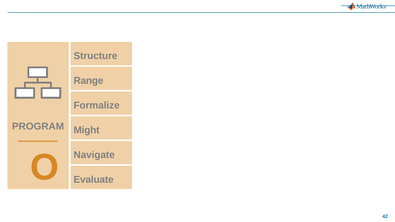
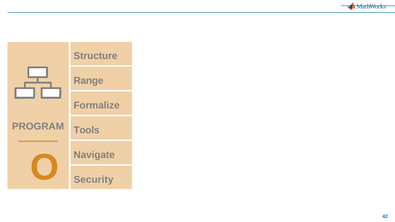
Might: Might -> Tools (87, 130)
Evaluate: Evaluate -> Security (94, 180)
